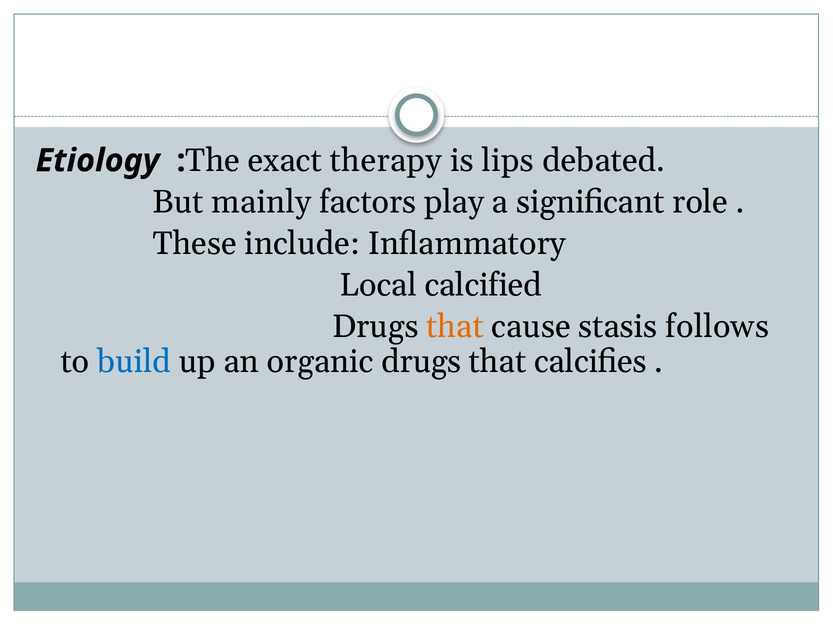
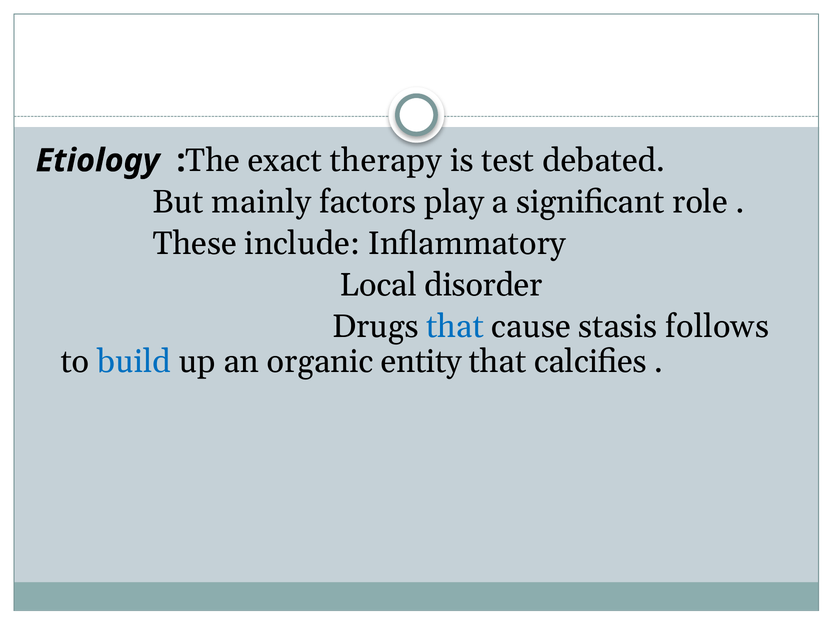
lips: lips -> test (508, 161)
calcified: calcified -> disorder (483, 285)
that colour: orange -> blue (455, 326)
organic drugs: drugs -> entity (421, 361)
